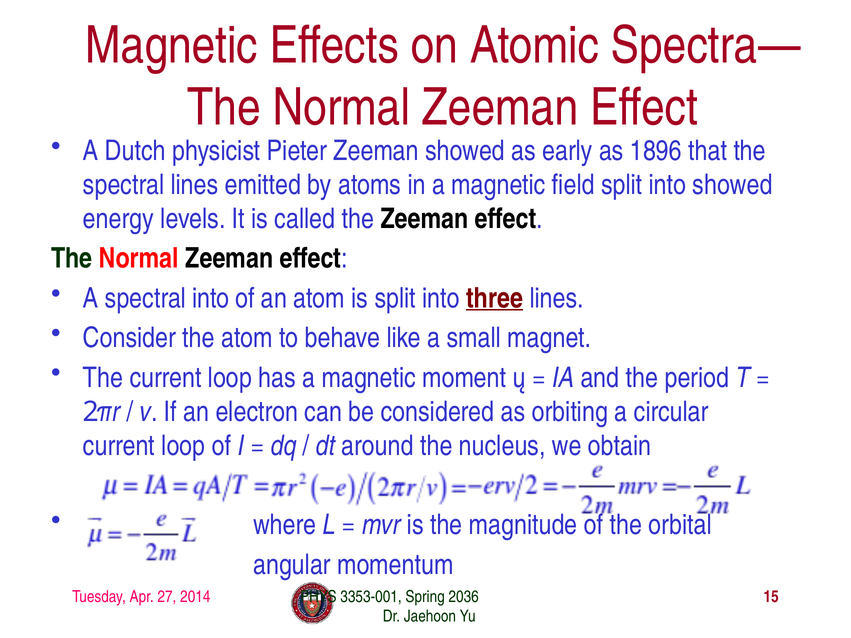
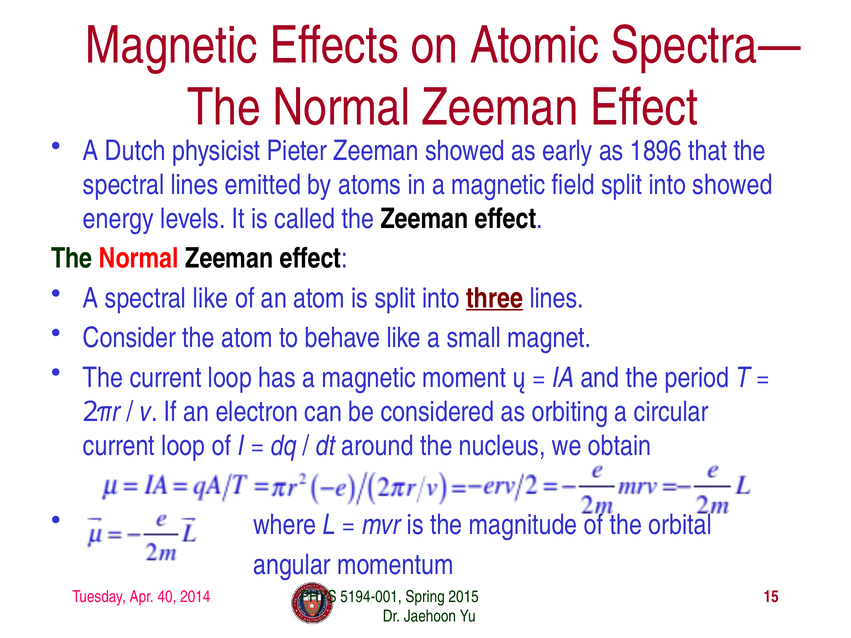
spectral into: into -> like (211, 298)
27: 27 -> 40 (167, 597)
3353-001: 3353-001 -> 5194-001 (371, 597)
2036: 2036 -> 2015 (464, 597)
